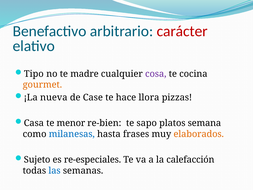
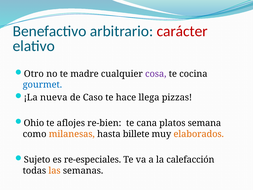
Tipo: Tipo -> Otro (34, 74)
gourmet colour: orange -> blue (42, 85)
Case: Case -> Caso (93, 97)
llora: llora -> llega (149, 97)
Casa: Casa -> Ohio (34, 123)
menor: menor -> aflojes (71, 123)
sapo: sapo -> cana (147, 123)
milanesas colour: blue -> orange (72, 134)
frases: frases -> billete (136, 134)
las colour: blue -> orange (55, 170)
